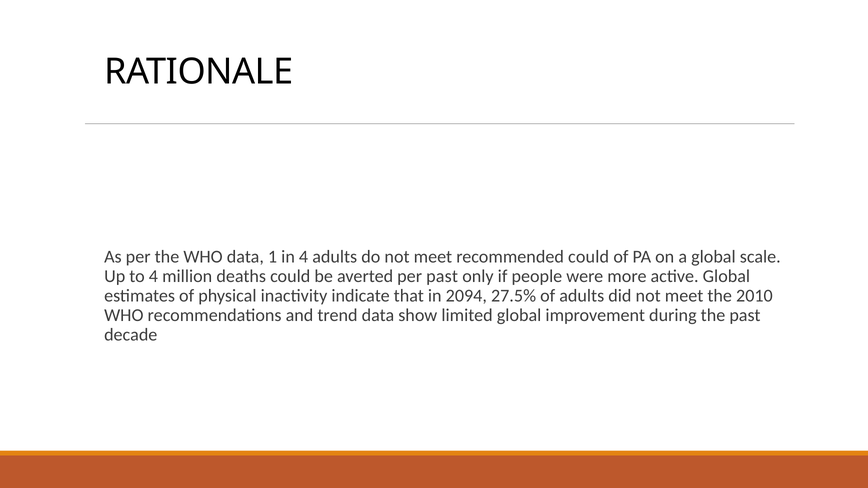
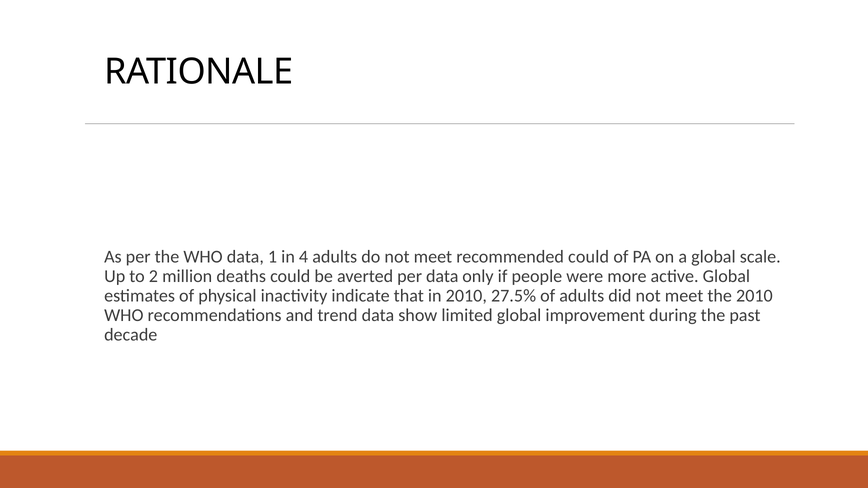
to 4: 4 -> 2 (153, 276)
per past: past -> data (442, 276)
in 2094: 2094 -> 2010 (466, 296)
